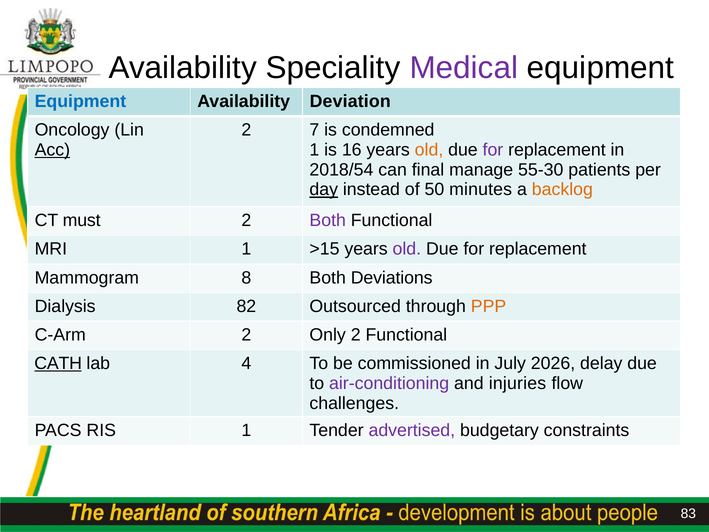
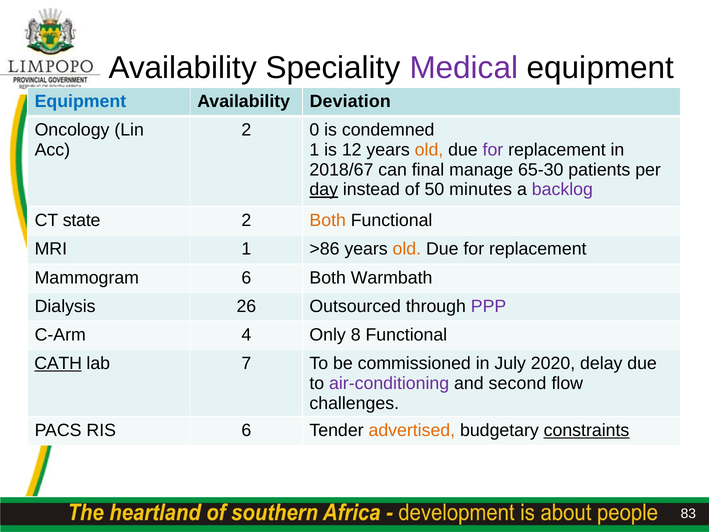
7: 7 -> 0 (314, 130)
Acc underline: present -> none (52, 150)
16: 16 -> 12 (352, 150)
2018/54: 2018/54 -> 2018/67 (341, 170)
55-30: 55-30 -> 65-30 (541, 170)
backlog colour: orange -> purple (562, 190)
must: must -> state (82, 220)
Both colour: purple -> orange (328, 220)
>15: >15 -> >86 (325, 249)
old colour: purple -> orange (407, 249)
Mammogram 8: 8 -> 6 (246, 278)
Deviations: Deviations -> Warmbath (392, 278)
82: 82 -> 26 (246, 306)
PPP colour: orange -> purple (489, 306)
C-Arm 2: 2 -> 4 (246, 335)
Only 2: 2 -> 8 (356, 335)
4: 4 -> 7 (246, 363)
2026: 2026 -> 2020 (553, 363)
injuries: injuries -> second (518, 383)
RIS 1: 1 -> 6 (246, 430)
advertised colour: purple -> orange (412, 430)
constraints underline: none -> present (586, 430)
